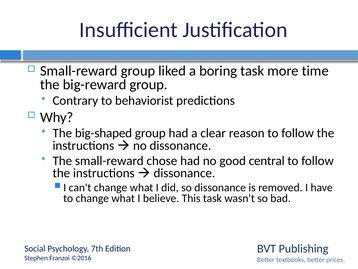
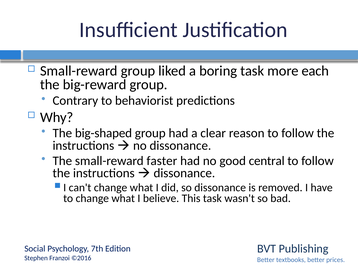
time: time -> each (315, 71)
chose: chose -> faster (162, 160)
